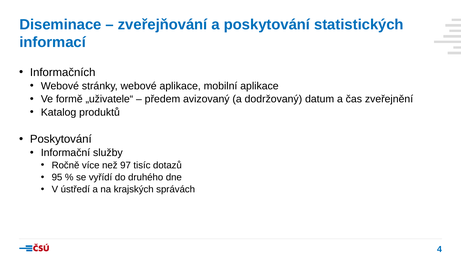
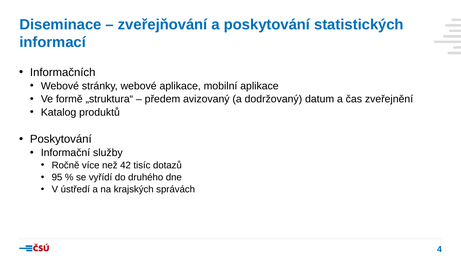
„uživatele“: „uživatele“ -> „struktura“ (109, 99)
97: 97 -> 42 (126, 166)
